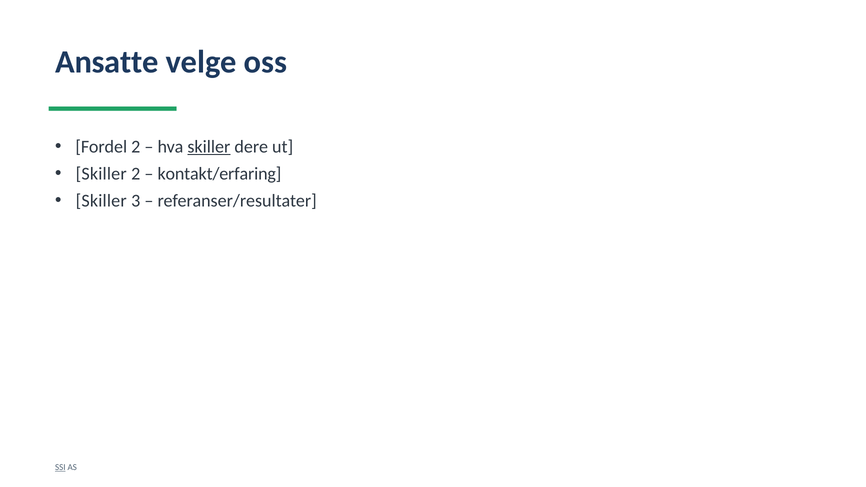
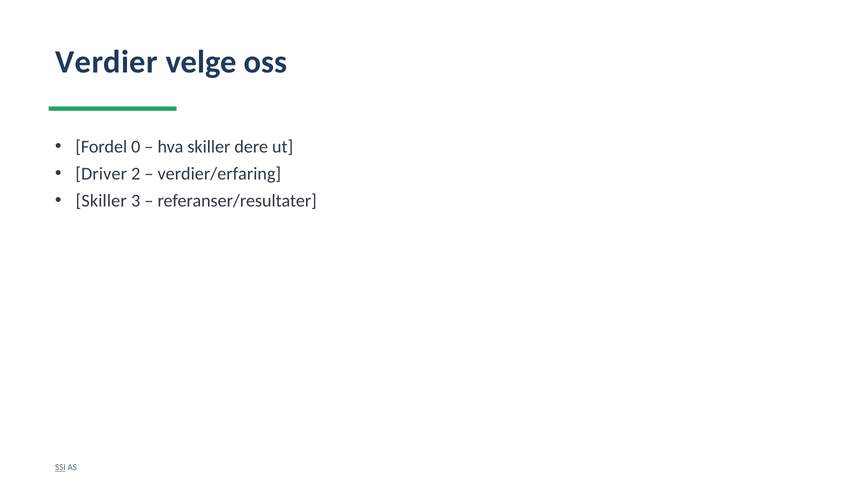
Ansatte: Ansatte -> Verdier (107, 62)
Fordel 2: 2 -> 0 (136, 147)
skiller underline: present -> none (209, 147)
Skiller: Skiller -> Driver (101, 174)
kontakt/erfaring: kontakt/erfaring -> verdier/erfaring (219, 174)
